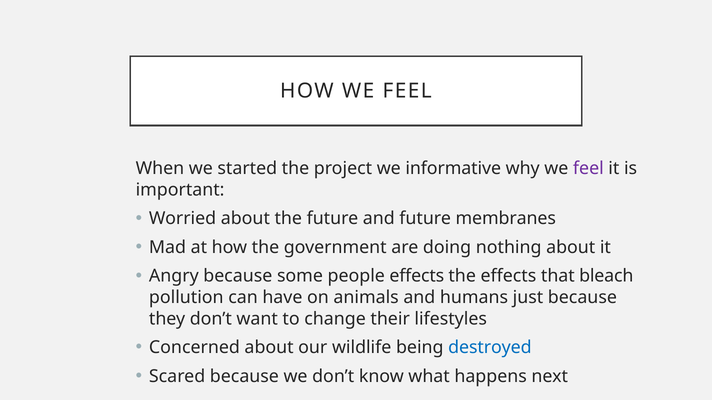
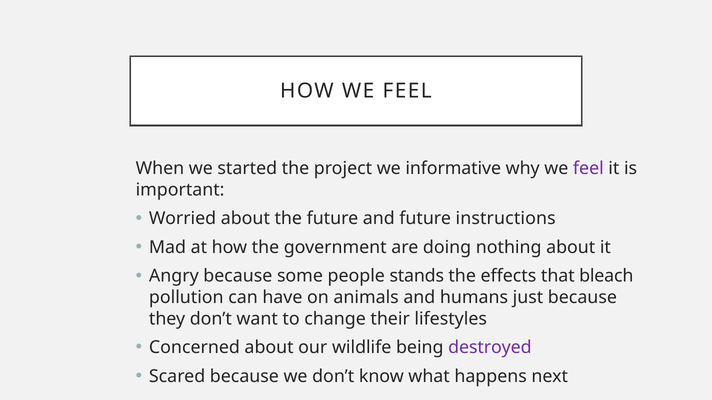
membranes: membranes -> instructions (506, 219)
people effects: effects -> stands (417, 276)
destroyed colour: blue -> purple (490, 348)
